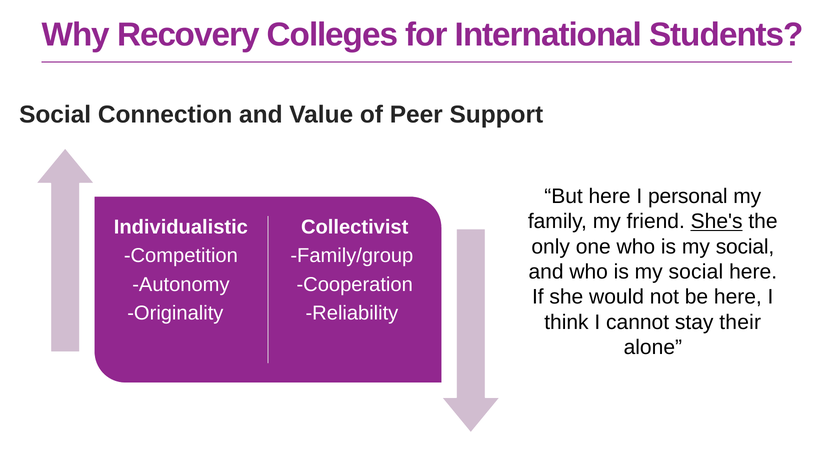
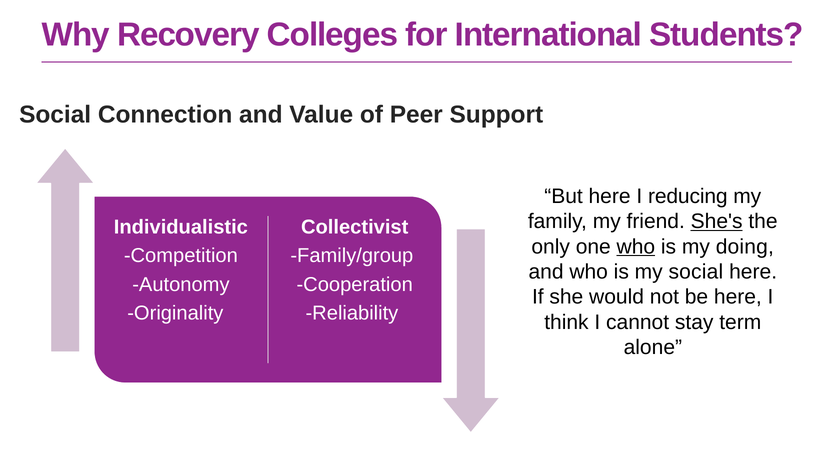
personal: personal -> reducing (688, 196)
who underline: none -> present (636, 247)
social: social -> doing (745, 247)
their: their -> term (740, 322)
